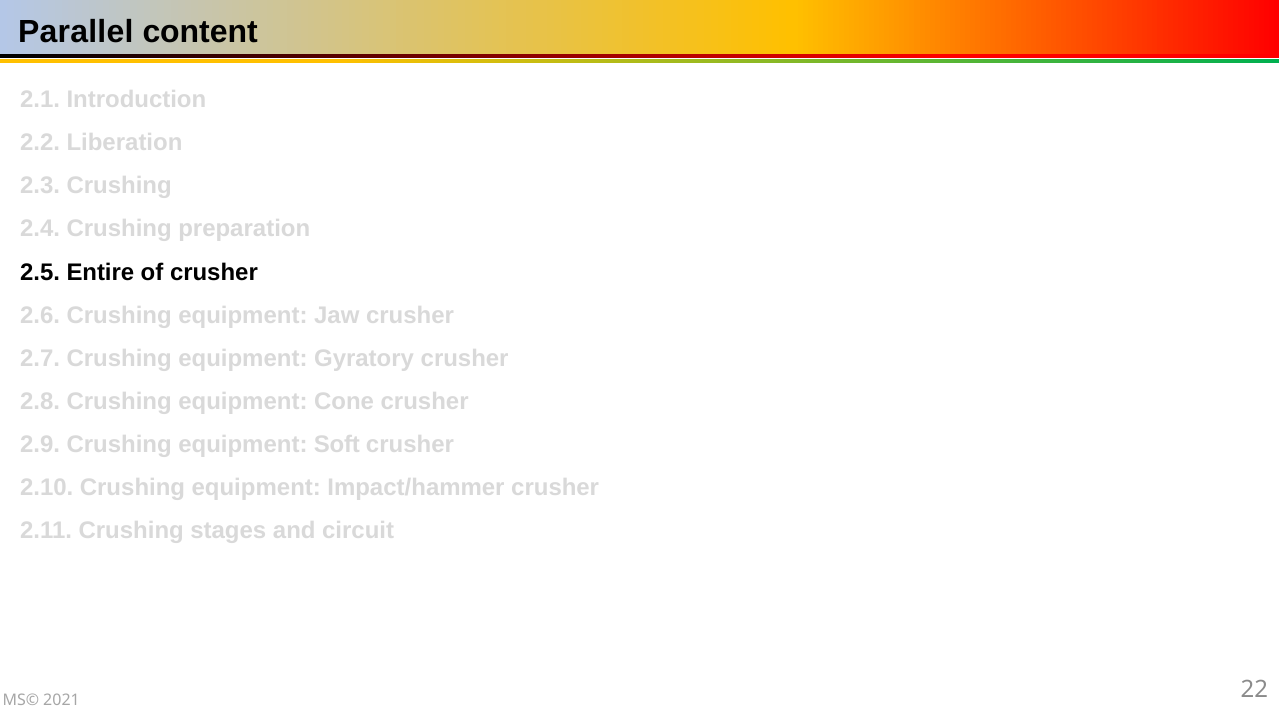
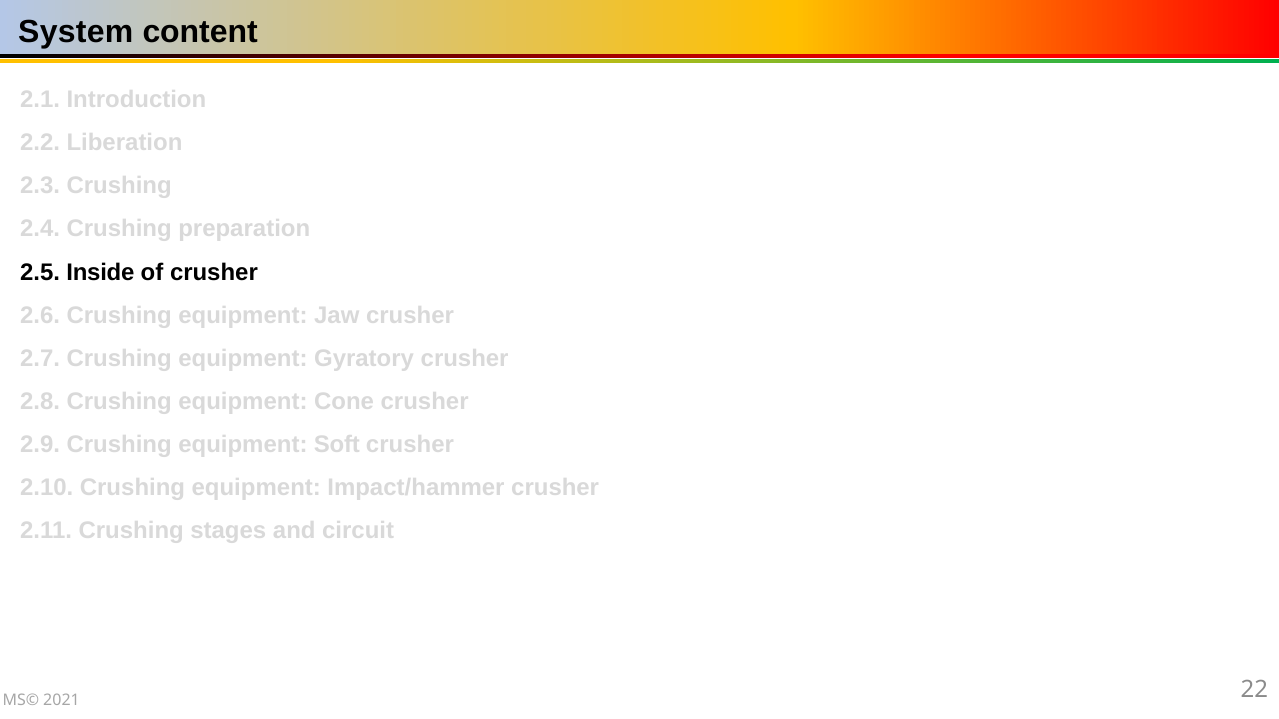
Parallel: Parallel -> System (76, 32)
Entire: Entire -> Inside (100, 272)
